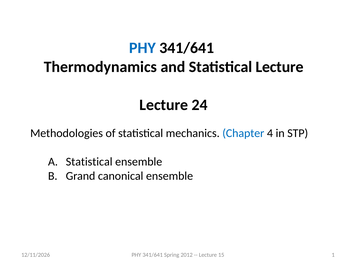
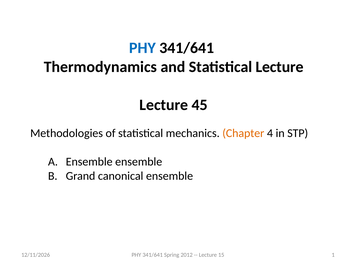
24: 24 -> 45 (200, 105)
Chapter colour: blue -> orange (243, 133)
Statistical: Statistical -> Ensemble (89, 162)
